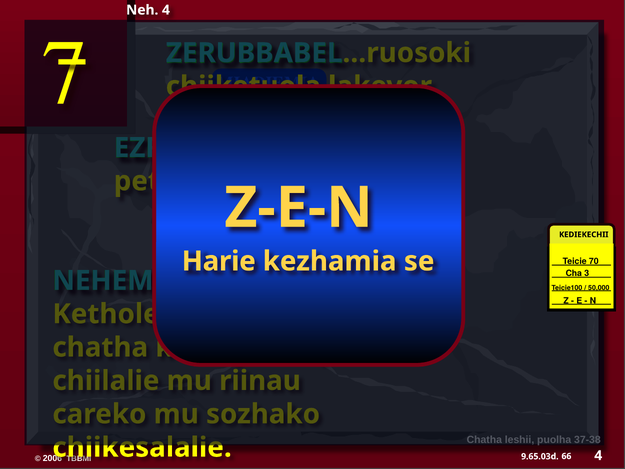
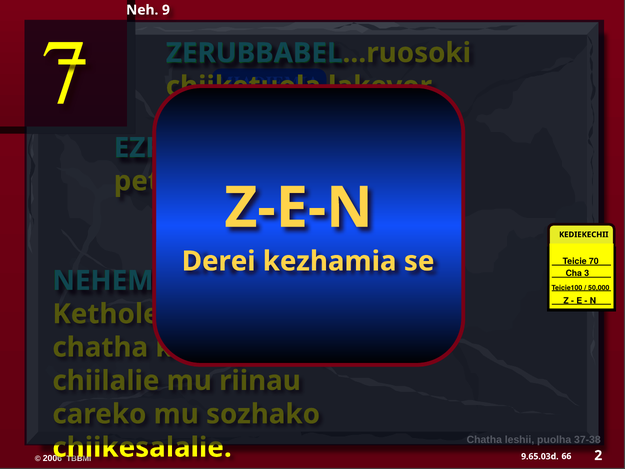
Neh 4: 4 -> 9 (166, 10)
Harie: Harie -> Derei (219, 261)
4: 4 -> 2 (598, 455)
